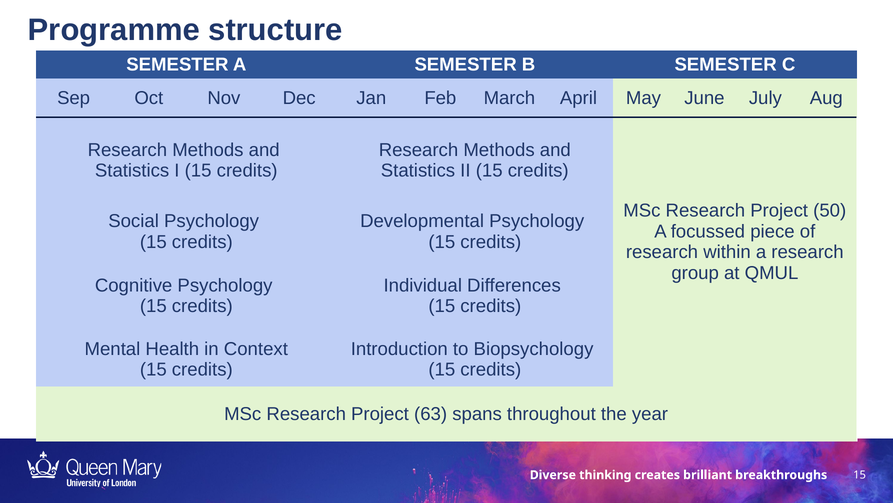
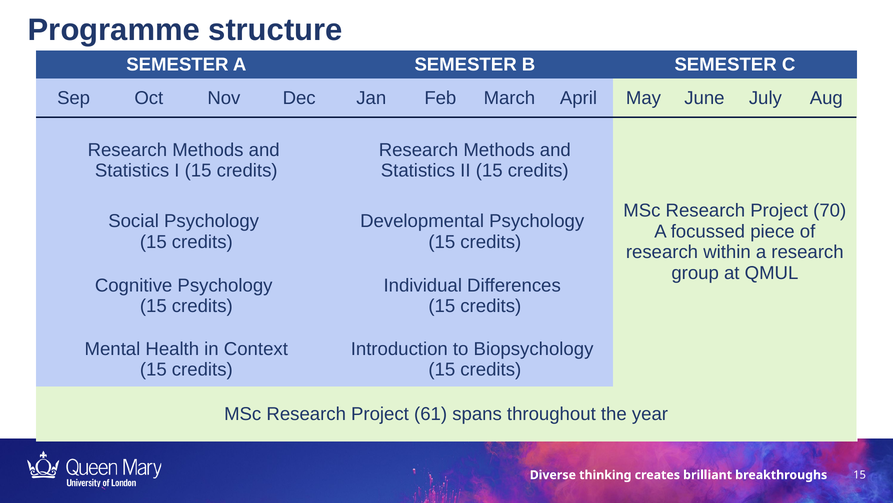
50: 50 -> 70 (830, 211)
63: 63 -> 61 (431, 414)
